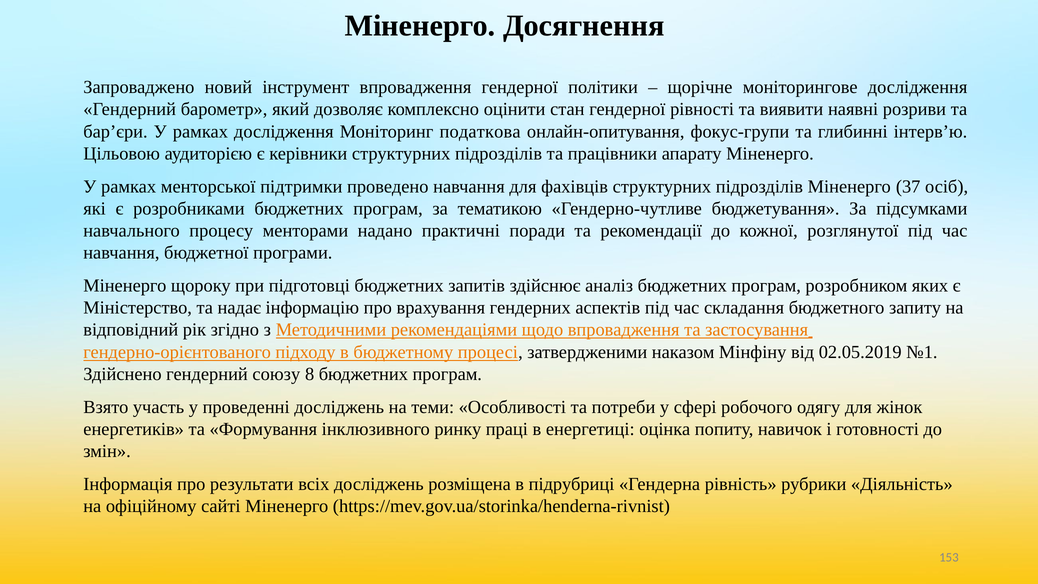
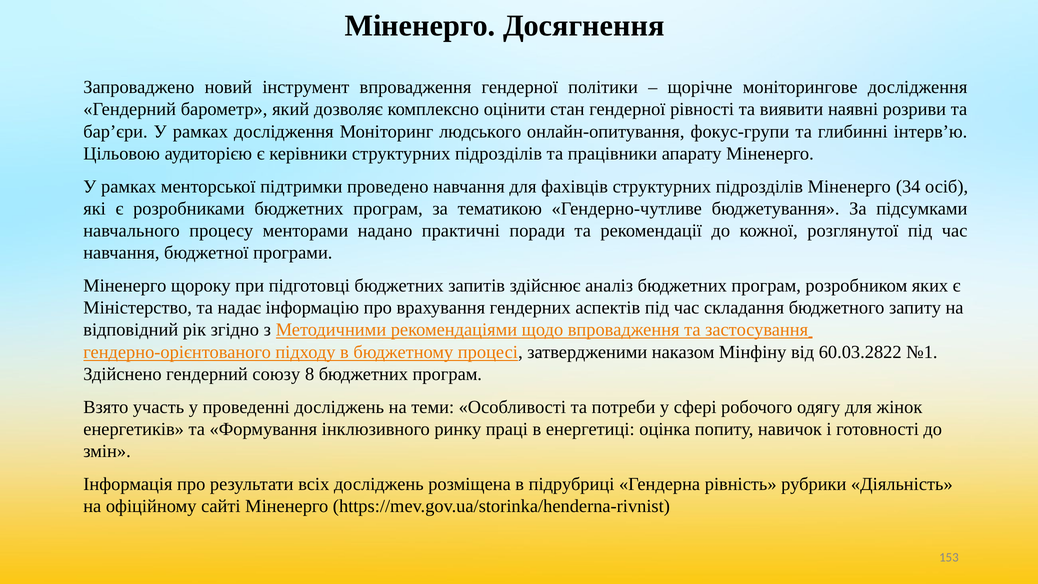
податкова: податкова -> людського (480, 131)
37: 37 -> 34 (908, 186)
02.05.2019: 02.05.2019 -> 60.03.2822 (860, 352)
